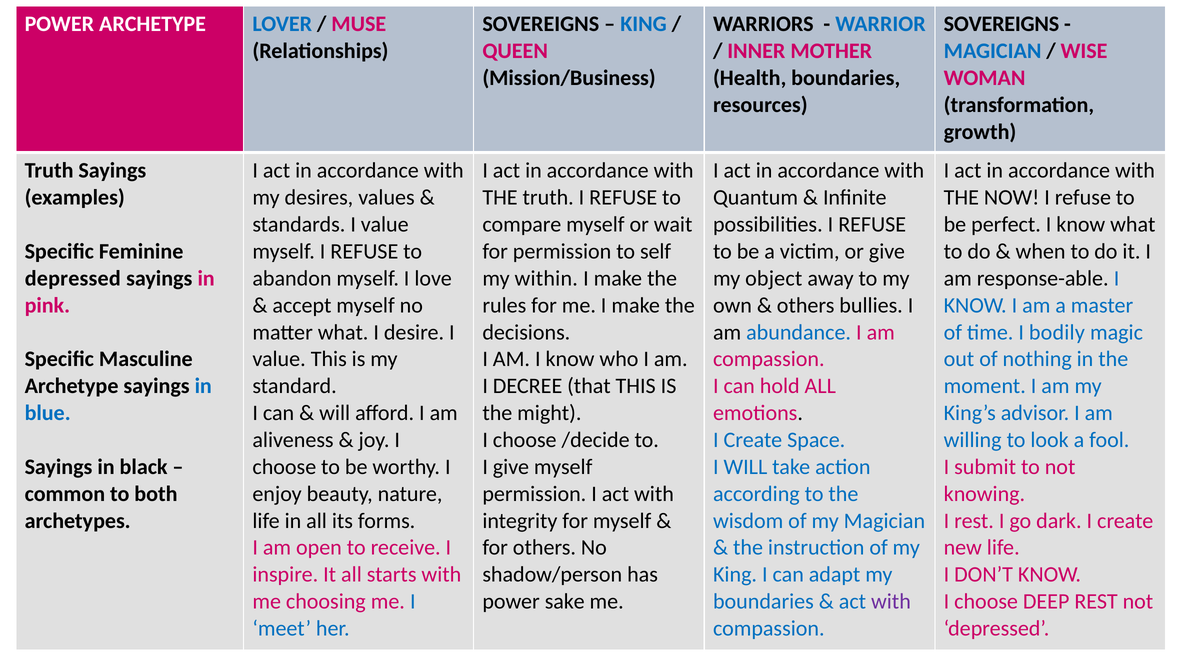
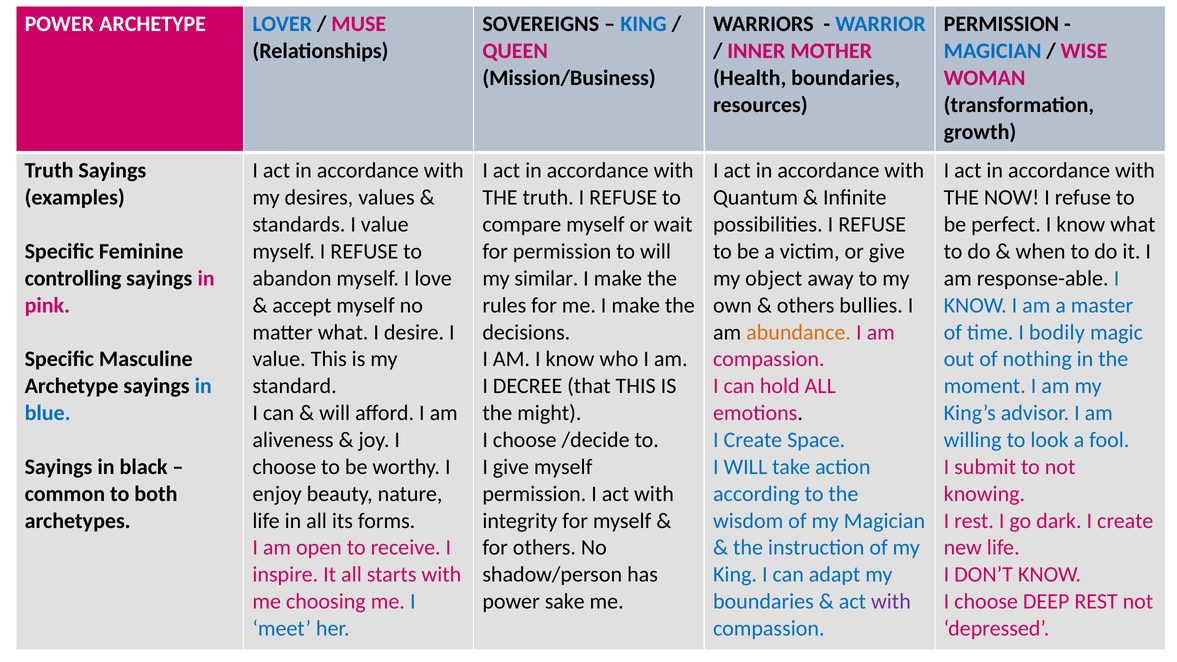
SOVEREIGNS: SOVEREIGNS -> PERMISSION (1001, 24)
to self: self -> will (656, 251)
depressed: depressed -> controlling (73, 278)
within: within -> similar (546, 278)
abundance colour: blue -> orange (799, 332)
